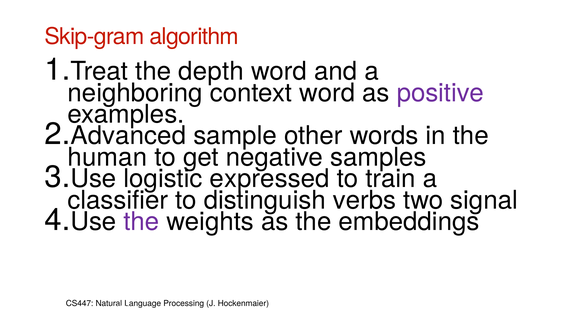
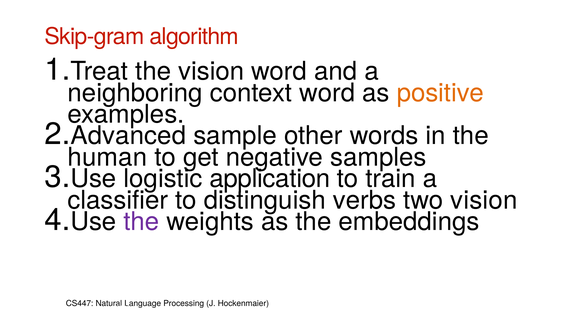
the depth: depth -> vision (211, 71)
positive colour: purple -> orange (440, 93)
expressed: expressed -> application (270, 179)
two signal: signal -> vision (484, 200)
